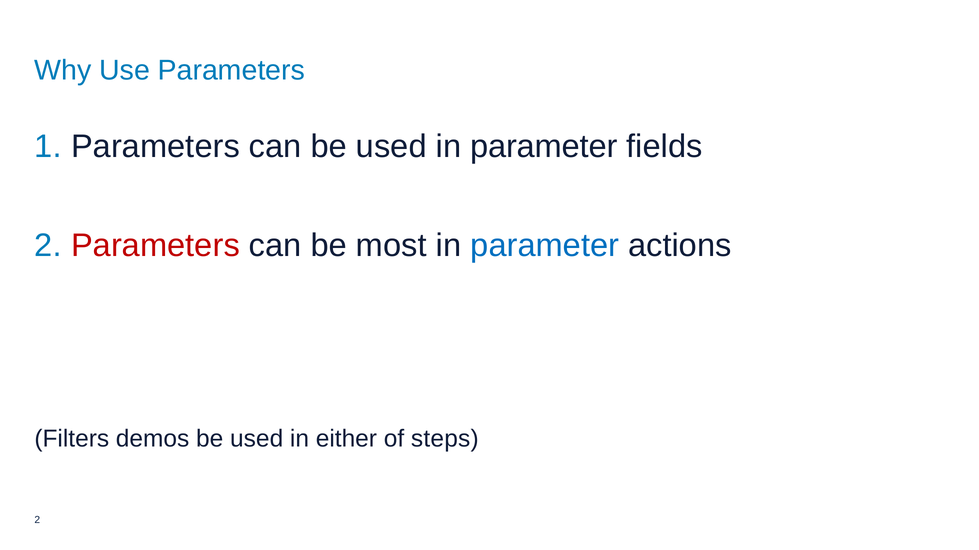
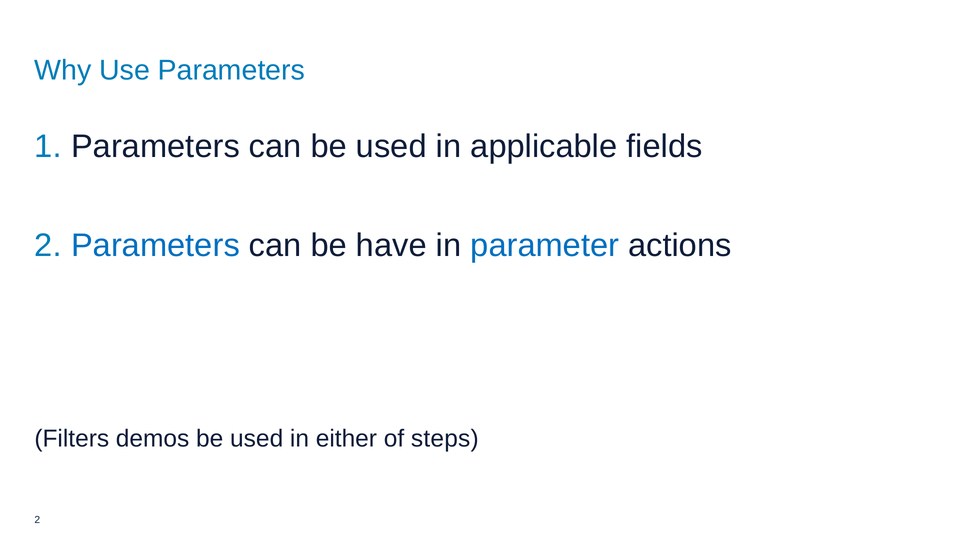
used in parameter: parameter -> applicable (544, 147)
Parameters colour: red -> blue (155, 246)
most: most -> have (391, 246)
